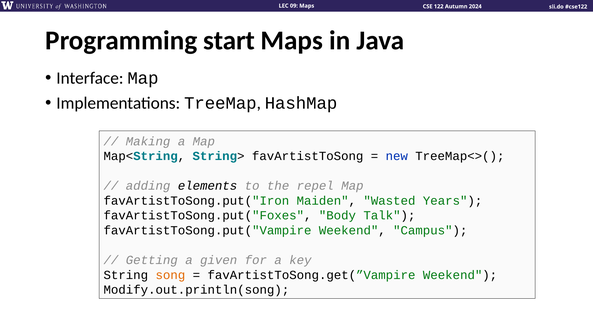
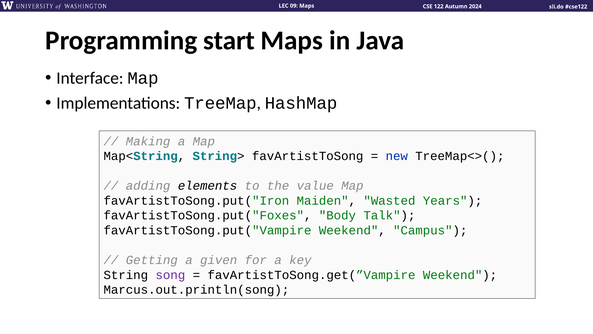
repel: repel -> value (315, 186)
song colour: orange -> purple (170, 275)
Modify.out.println(song: Modify.out.println(song -> Marcus.out.println(song (196, 289)
